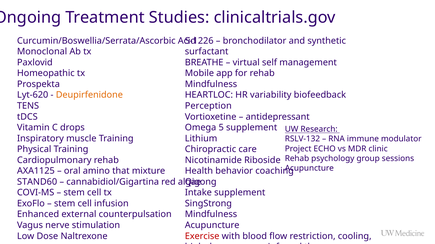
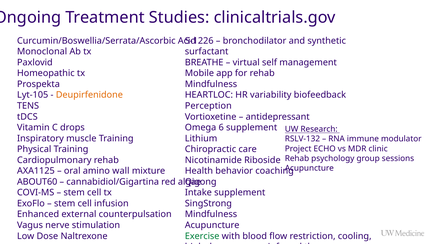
Lyt-620: Lyt-620 -> Lyt-105 (33, 95)
5: 5 -> 6 (221, 128)
that: that -> wall (121, 171)
STAND60: STAND60 -> ABOUT60 (37, 182)
Exercise colour: red -> green (202, 237)
